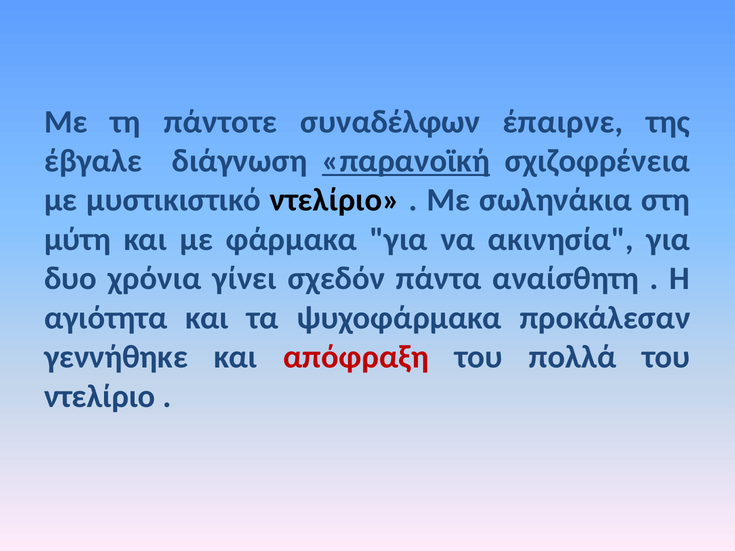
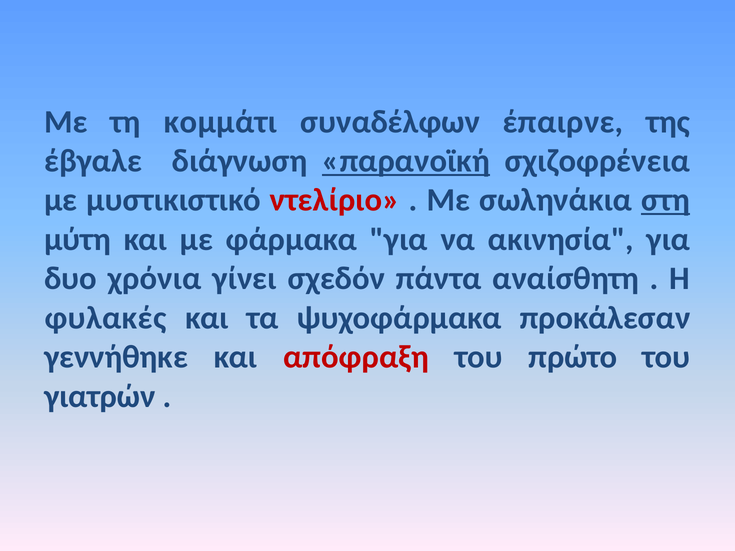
πάντοτε: πάντοτε -> κομμάτι (220, 122)
ντελίριο colour: black -> red (335, 200)
στη underline: none -> present (666, 200)
αγιότητα: αγιότητα -> φυλακές (106, 318)
πολλά: πολλά -> πρώτο (573, 357)
ντελίριο: ντελίριο -> γιατρών (100, 396)
